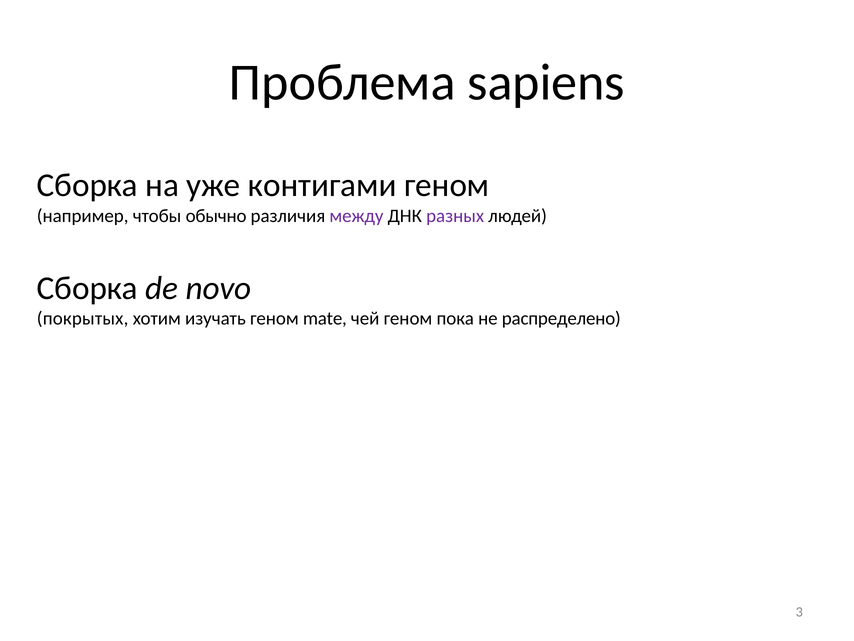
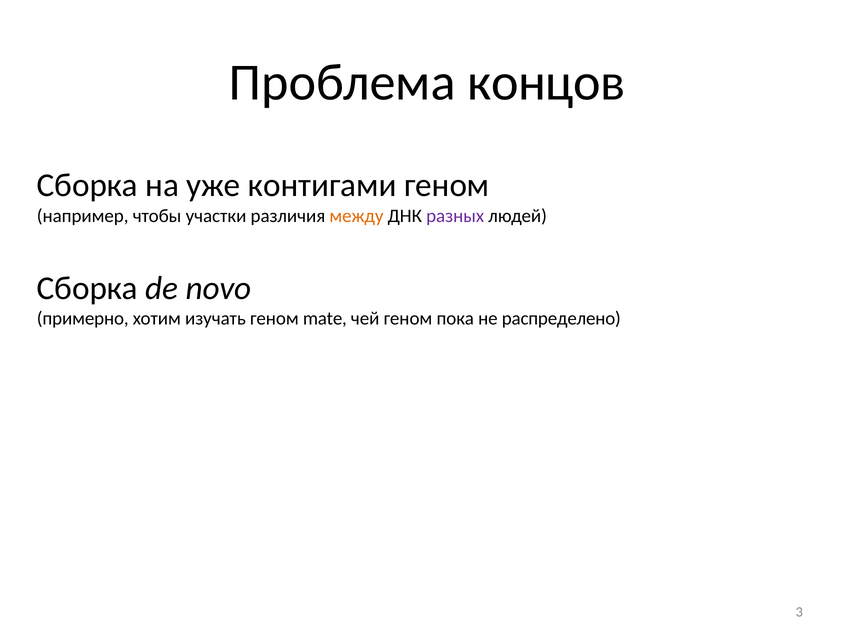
sapiens: sapiens -> концов (546, 83)
обычно: обычно -> участки (216, 216)
между colour: purple -> orange (356, 216)
покрытых: покрытых -> примерно (83, 318)
